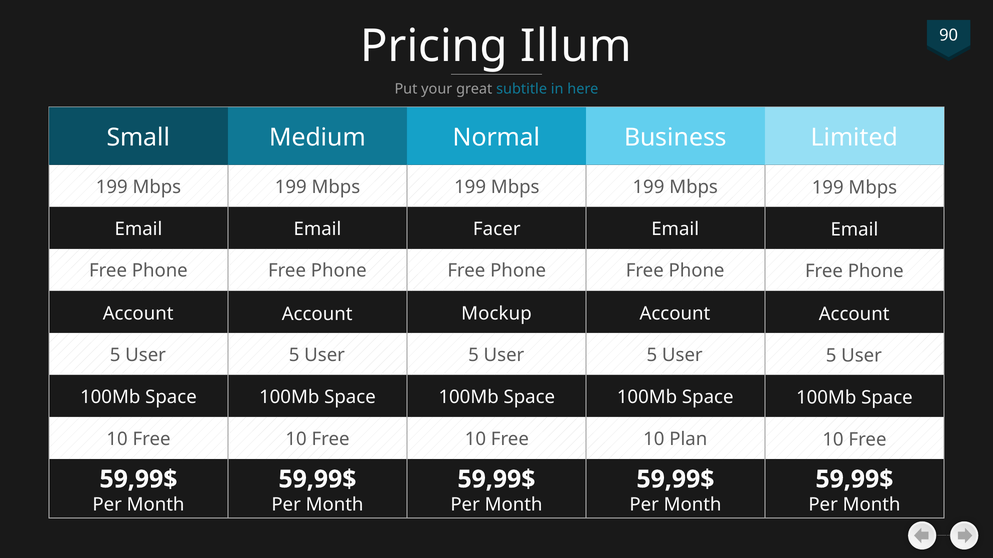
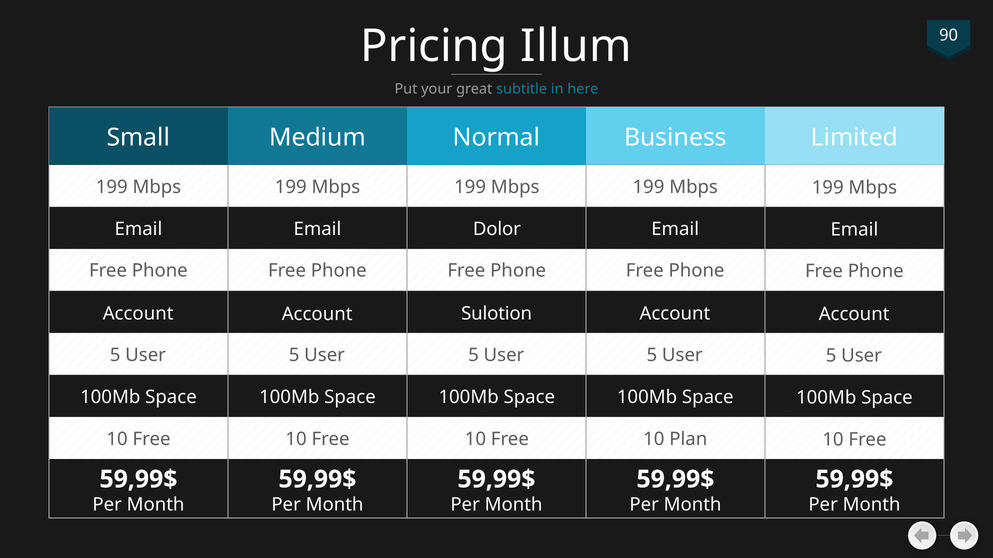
Facer: Facer -> Dolor (497, 229)
Mockup: Mockup -> Sulotion (497, 314)
